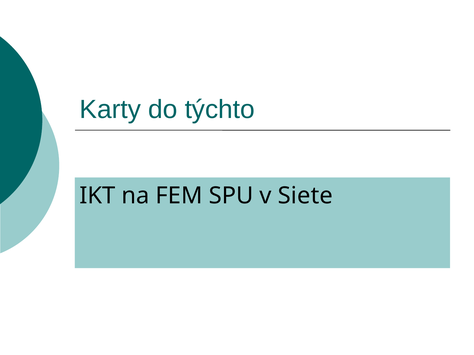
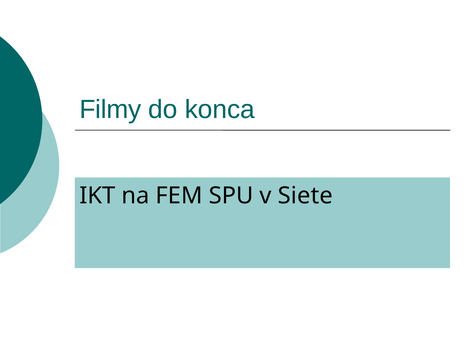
Karty: Karty -> Filmy (110, 110)
týchto: týchto -> konca (220, 110)
